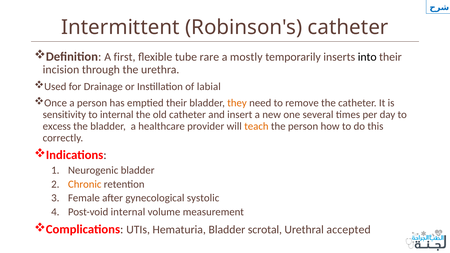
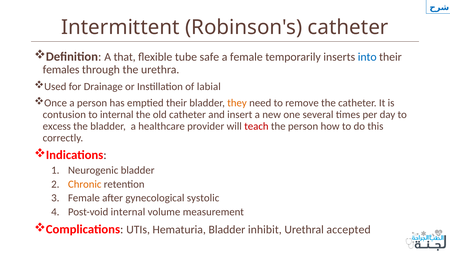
first: first -> that (125, 57)
rare: rare -> safe (209, 57)
a mostly: mostly -> female (246, 57)
into colour: black -> blue (367, 57)
incision: incision -> females (61, 70)
sensitivity: sensitivity -> contusion (64, 115)
teach colour: orange -> red (256, 126)
scrotal: scrotal -> inhibit (265, 230)
